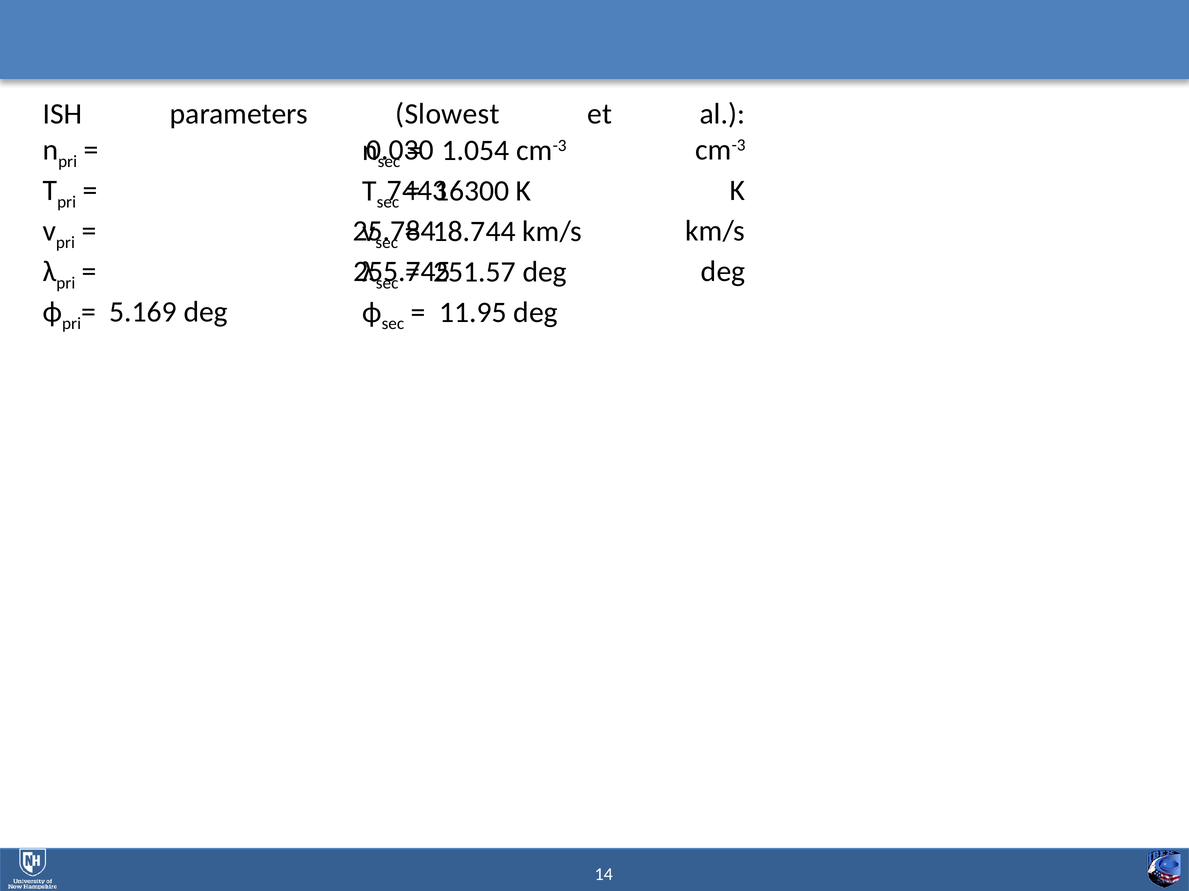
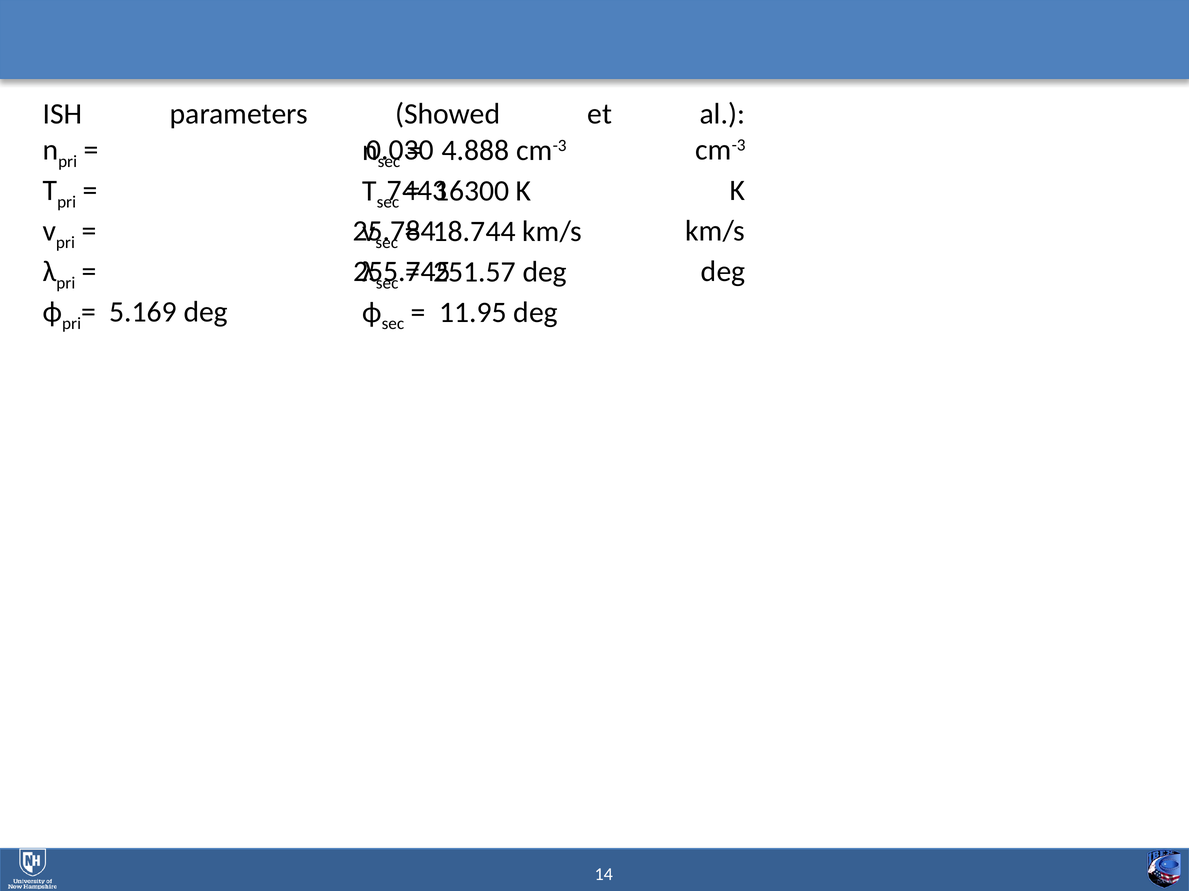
Slowest: Slowest -> Showed (448, 114)
1.054: 1.054 -> 4.888 (476, 150)
